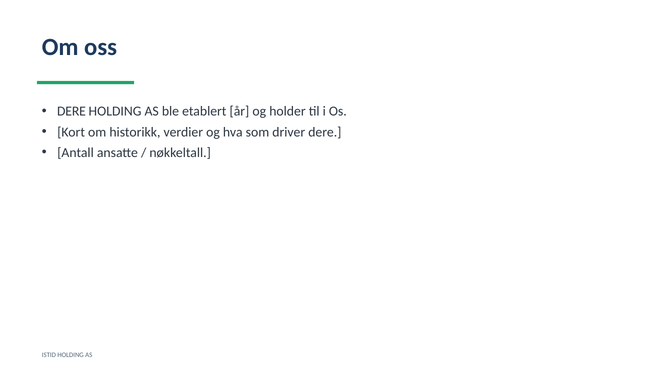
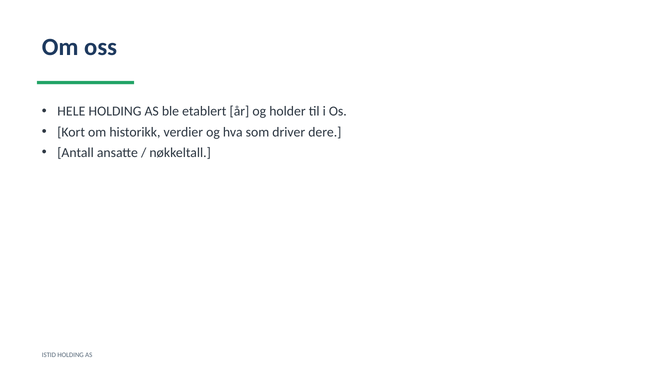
DERE: DERE -> HELE (71, 111)
